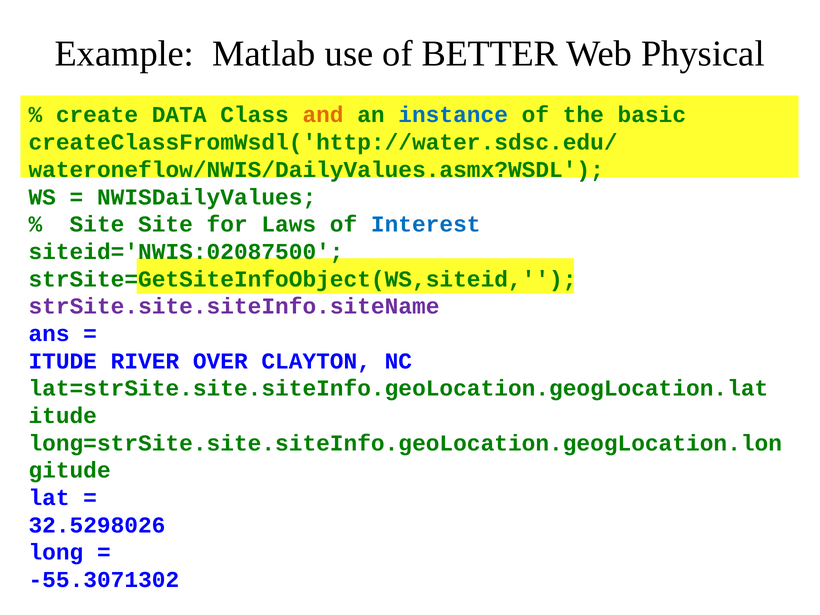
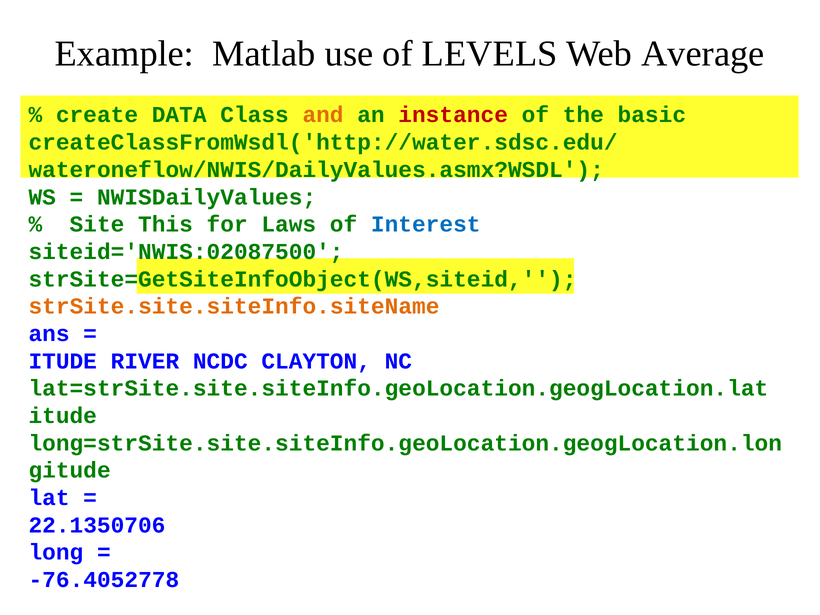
BETTER: BETTER -> LEVELS (490, 54)
Physical: Physical -> Average (703, 54)
instance colour: blue -> red (453, 115)
Site Site: Site -> This (165, 224)
strSite.site.siteInfo.siteName colour: purple -> orange (234, 306)
OVER: OVER -> NCDC (220, 361)
32.5298026: 32.5298026 -> 22.1350706 (97, 525)
-55.3071302: -55.3071302 -> -76.4052778 (104, 580)
